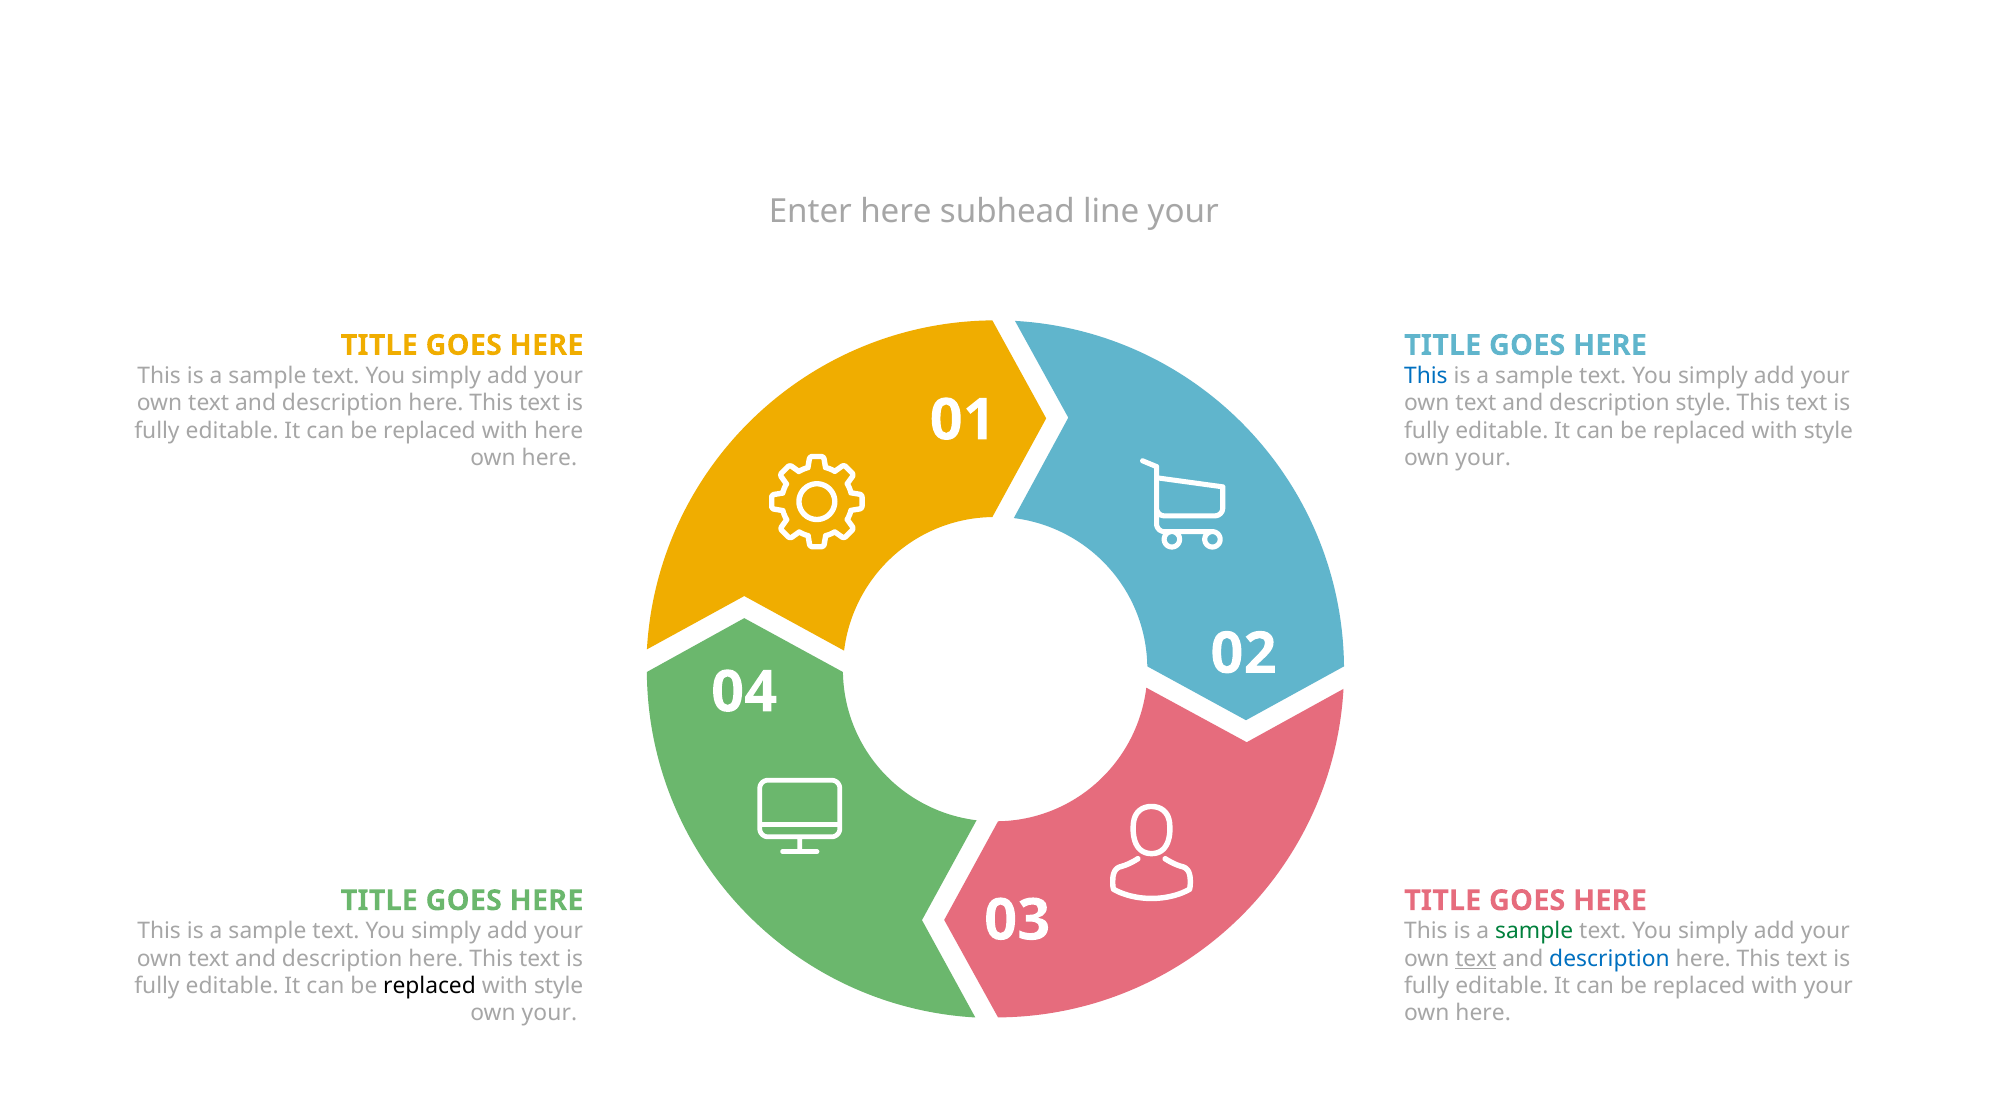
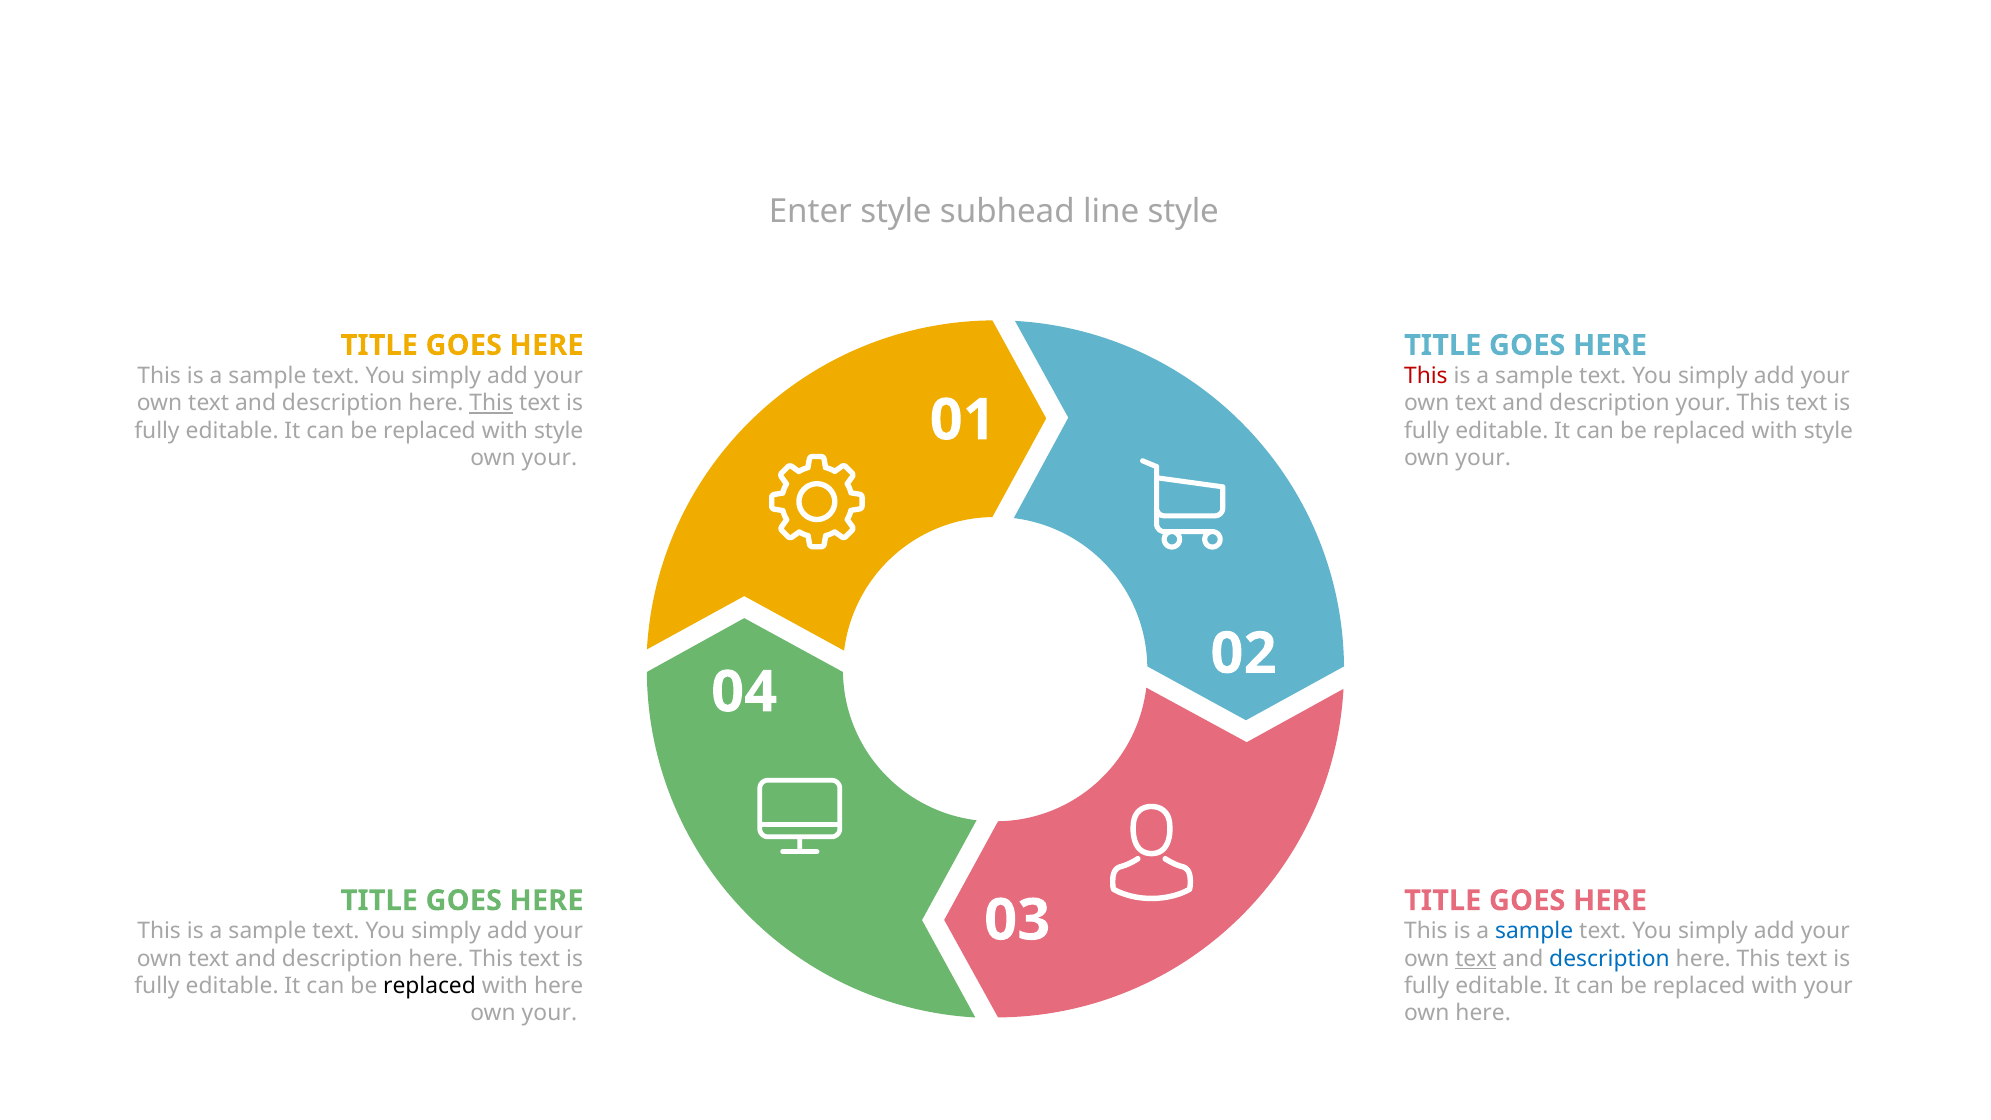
Enter here: here -> style (896, 211)
line your: your -> style (1183, 211)
This colour: blue -> red (1426, 376)
This underline: none -> present (491, 403)
description style: style -> your (1703, 403)
here: here -> style (559, 431)
here: here -> your (549, 458)
sample colour: green -> blue (1534, 931)
style: style -> here (559, 986)
